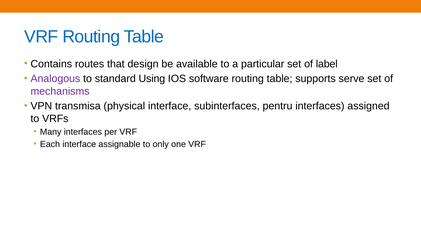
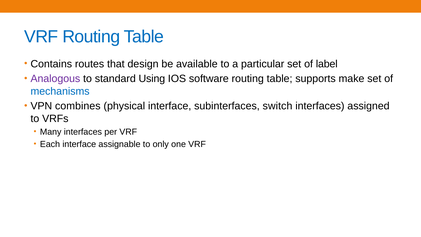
serve: serve -> make (352, 79)
mechanisms colour: purple -> blue (60, 91)
transmisa: transmisa -> combines (78, 106)
pentru: pentru -> switch (278, 106)
